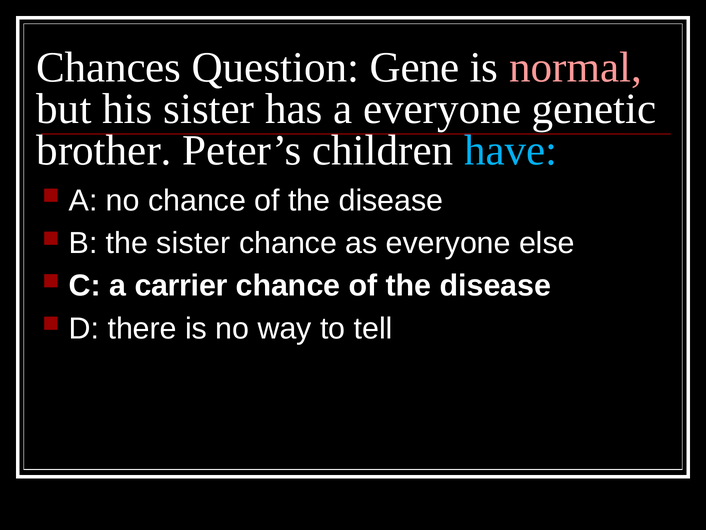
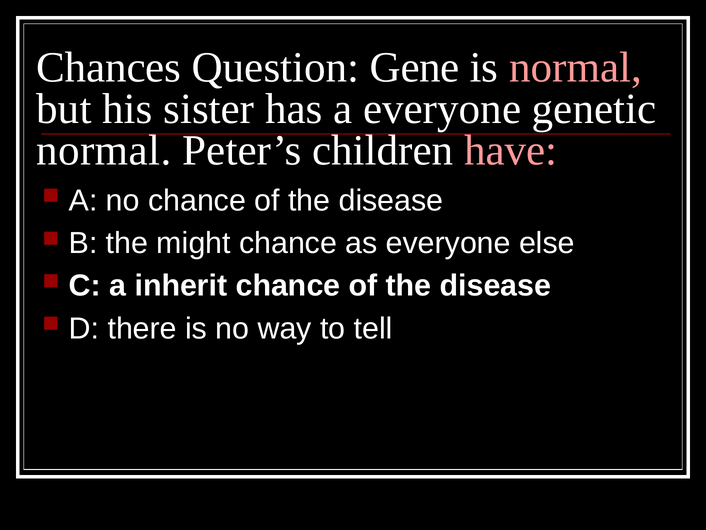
brother: brother -> normal (104, 150)
have colour: light blue -> pink (511, 150)
the sister: sister -> might (194, 243)
carrier: carrier -> inherit (181, 286)
